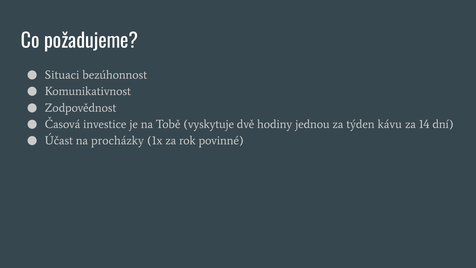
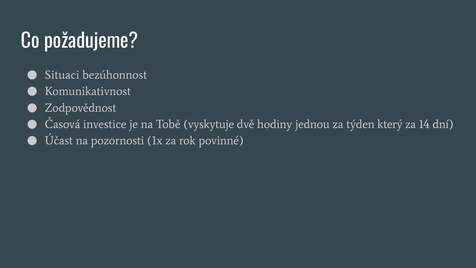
kávu: kávu -> který (390, 124)
procházky: procházky -> pozornosti (118, 141)
